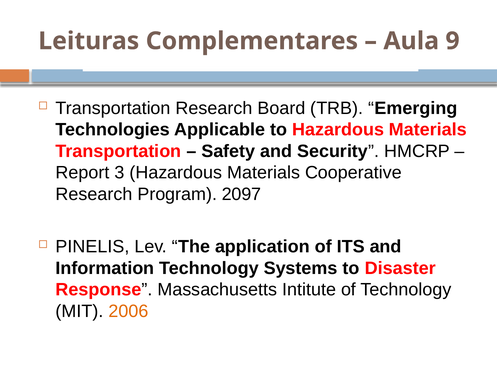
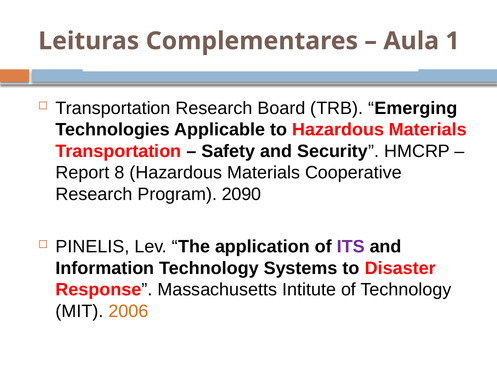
9: 9 -> 1 (453, 41)
3: 3 -> 8 (119, 173)
2097: 2097 -> 2090 (242, 195)
ITS colour: black -> purple (351, 247)
